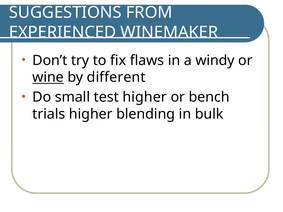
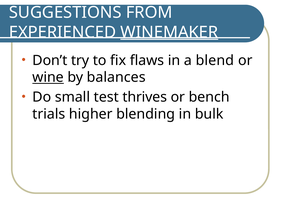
WINEMAKER underline: none -> present (169, 32)
windy: windy -> blend (215, 60)
different: different -> balances (116, 77)
test higher: higher -> thrives (145, 97)
